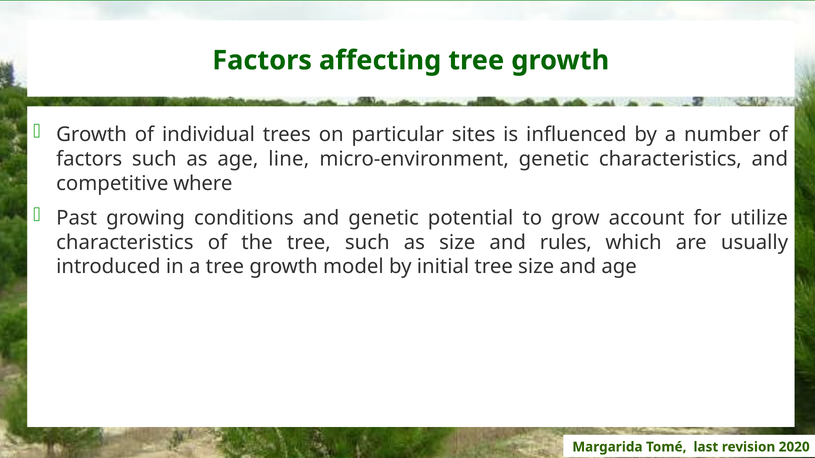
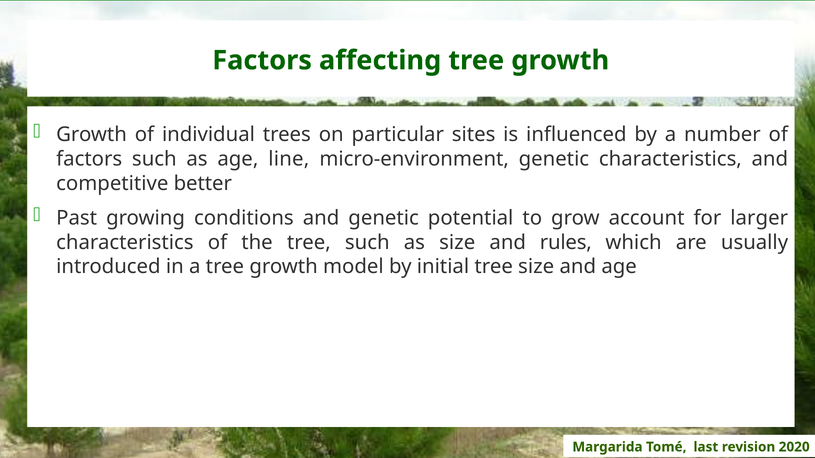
where: where -> better (203, 183)
utilize: utilize -> larger (759, 218)
